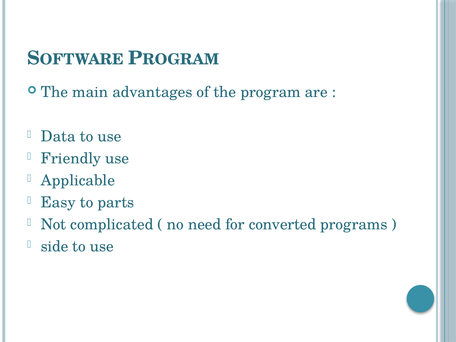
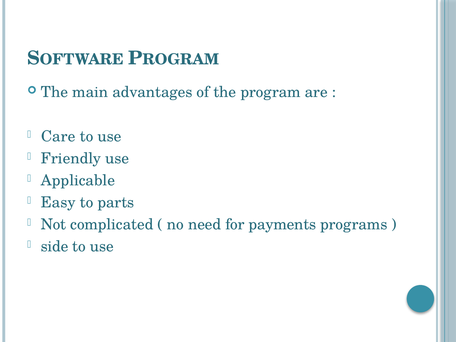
Data: Data -> Care (58, 136)
converted: converted -> payments (282, 225)
